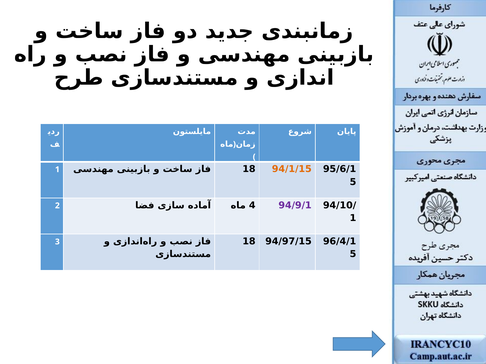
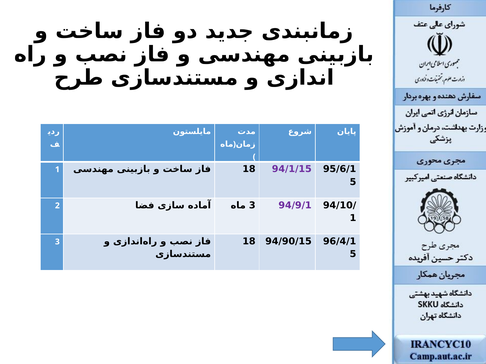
94/1/15 colour: orange -> purple (292, 169)
4: 4 -> 3 (252, 206)
94/97/15: 94/97/15 -> 94/90/15 (289, 242)
